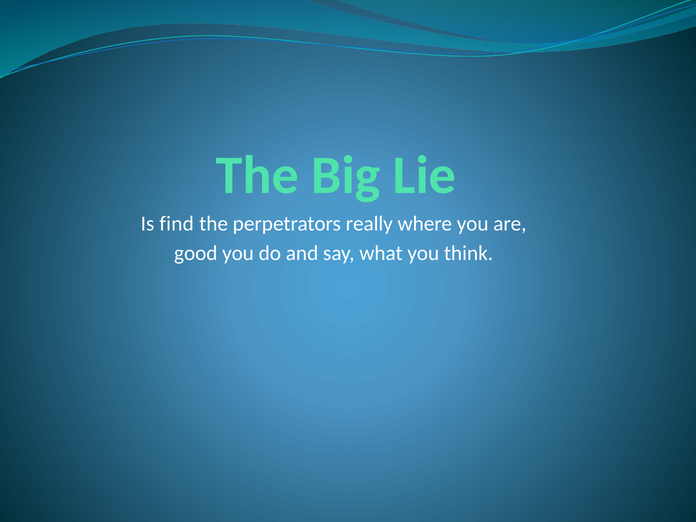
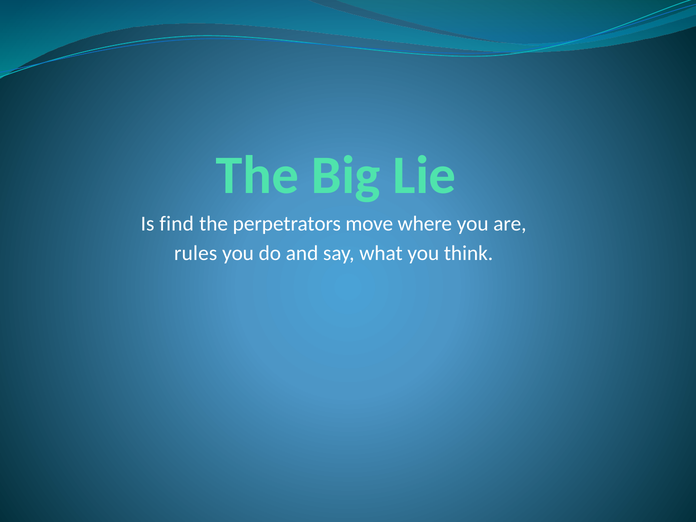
really: really -> move (369, 224)
good: good -> rules (196, 253)
